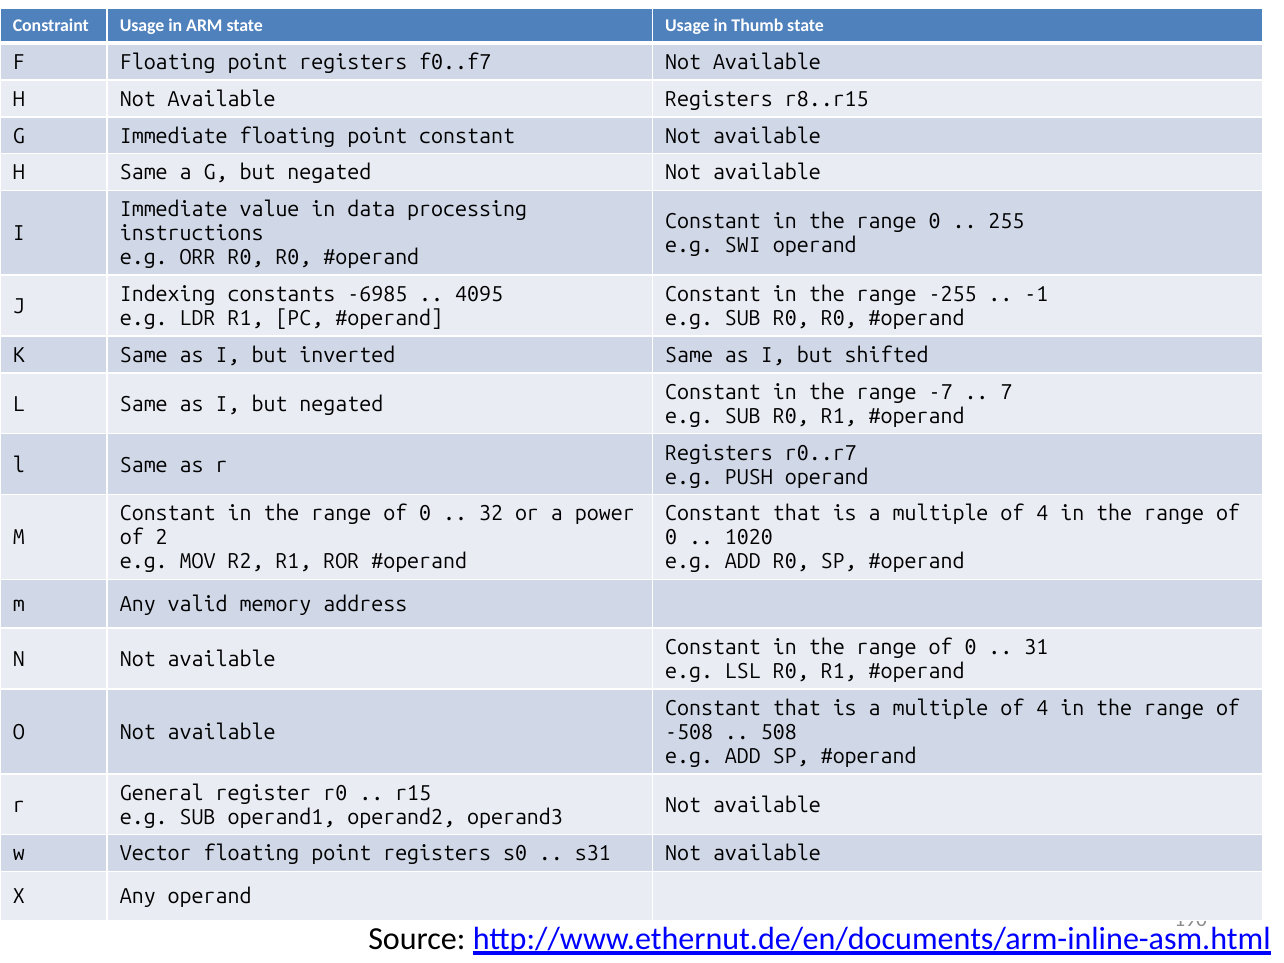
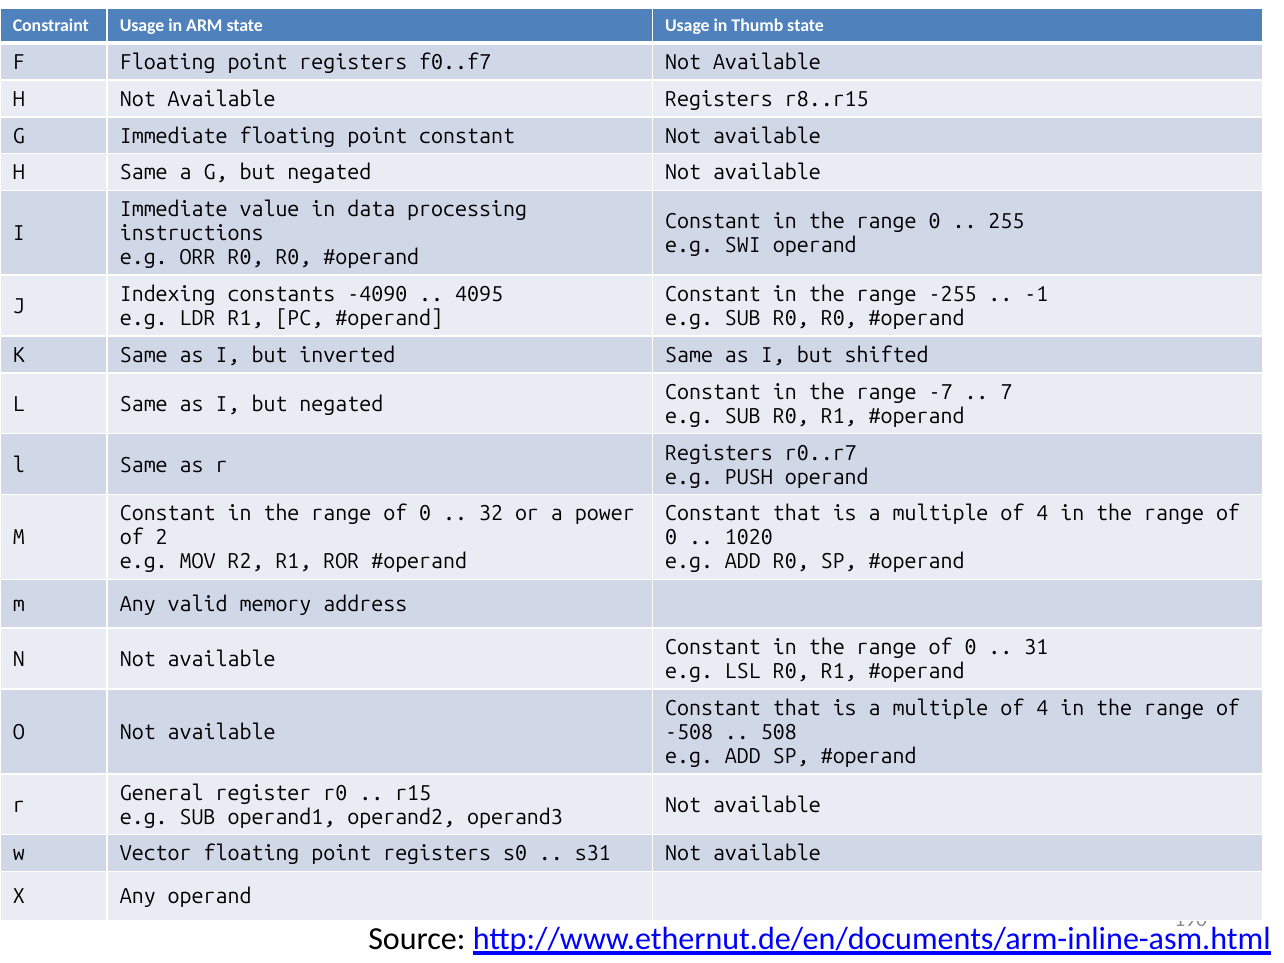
-6985: -6985 -> -4090 (377, 295)
